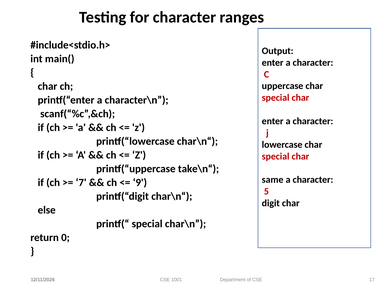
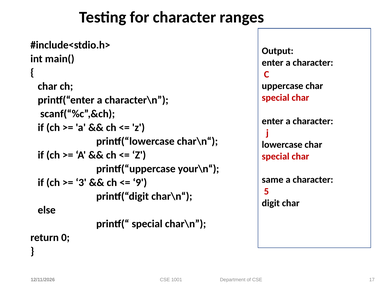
take\n“: take\n“ -> your\n“ (199, 168)
7: 7 -> 3 (81, 182)
